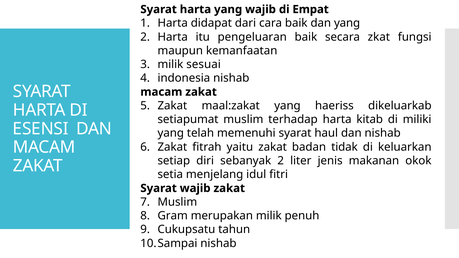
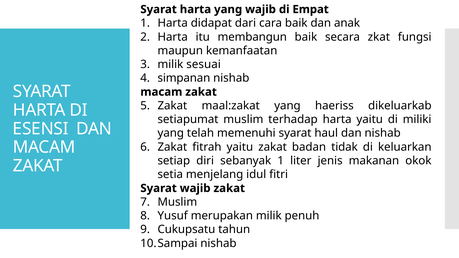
dan yang: yang -> anak (347, 23)
pengeluaran: pengeluaran -> membangun (252, 37)
indonesia: indonesia -> simpanan (184, 78)
harta kitab: kitab -> yaitu (370, 120)
sebanyak 2: 2 -> 1 (281, 161)
Gram: Gram -> Yusuf (173, 216)
